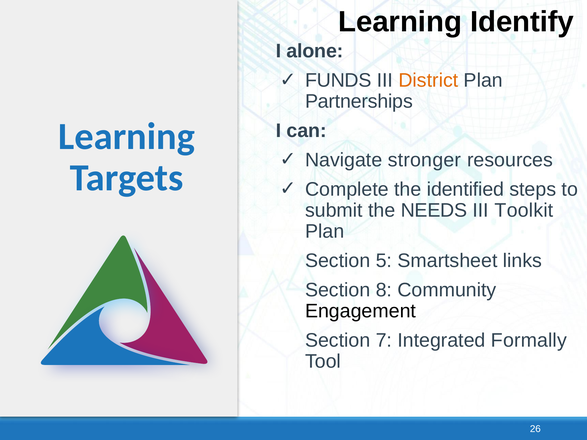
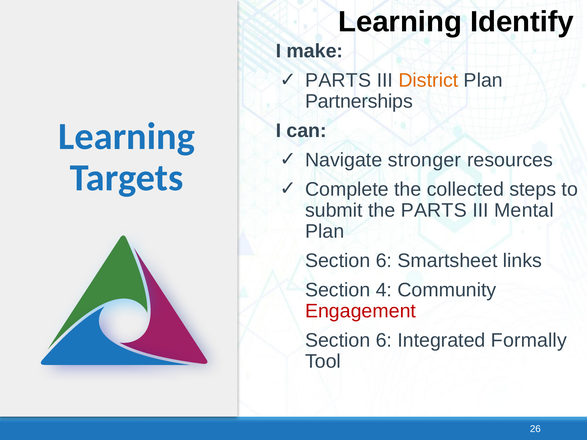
alone: alone -> make (315, 51)
FUNDS: FUNDS -> PARTS (338, 80)
identified: identified -> collected (465, 189)
the NEEDS: NEEDS -> PARTS (434, 210)
Toolkit: Toolkit -> Mental (524, 210)
5: 5 -> 6 (384, 261)
8: 8 -> 4 (384, 290)
Engagement colour: black -> red (361, 311)
7: 7 -> 6 (384, 341)
